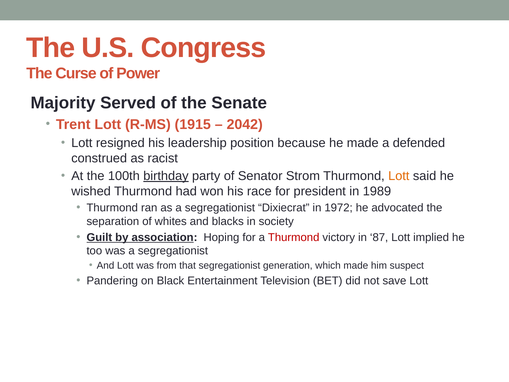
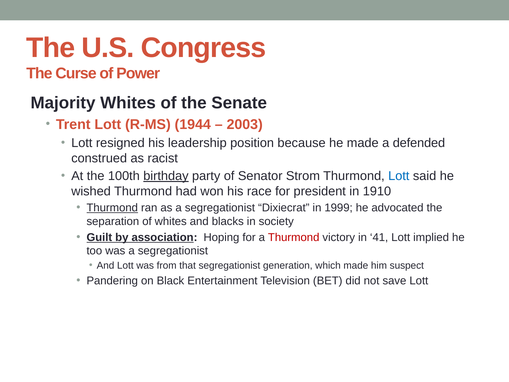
Majority Served: Served -> Whites (128, 103)
1915: 1915 -> 1944 (193, 124)
2042: 2042 -> 2003 (245, 124)
Lott colour: orange -> blue (399, 176)
1989: 1989 -> 1910 (377, 191)
Thurmond underline: none -> present (112, 208)
1972: 1972 -> 1999 (339, 208)
87: 87 -> 41 (379, 237)
